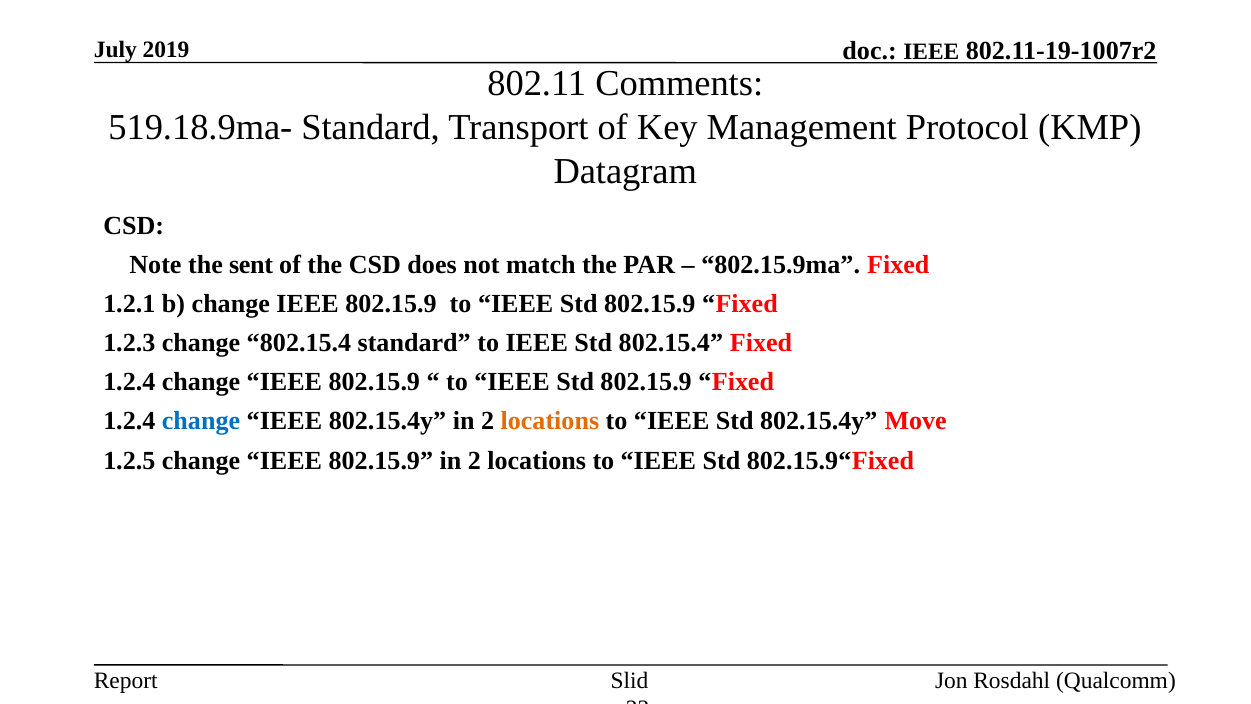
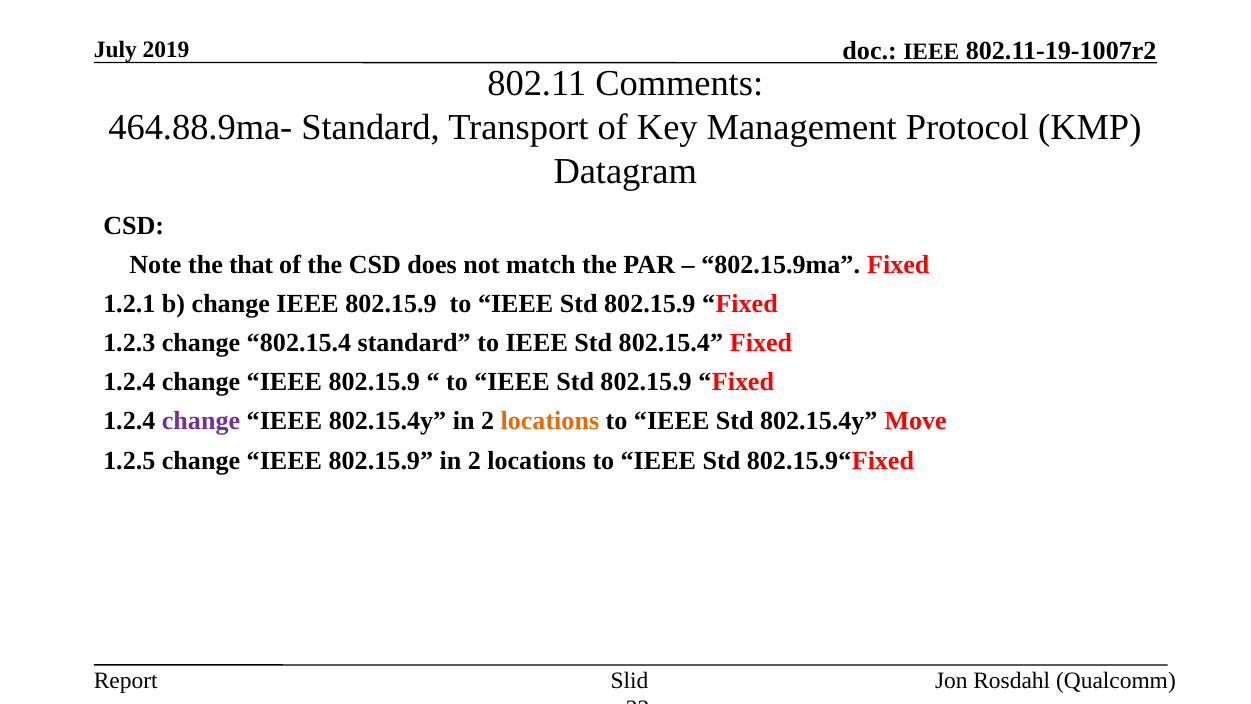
519.18.9ma-: 519.18.9ma- -> 464.88.9ma- (200, 128)
sent: sent -> that (251, 265)
change colour: blue -> purple (201, 421)
